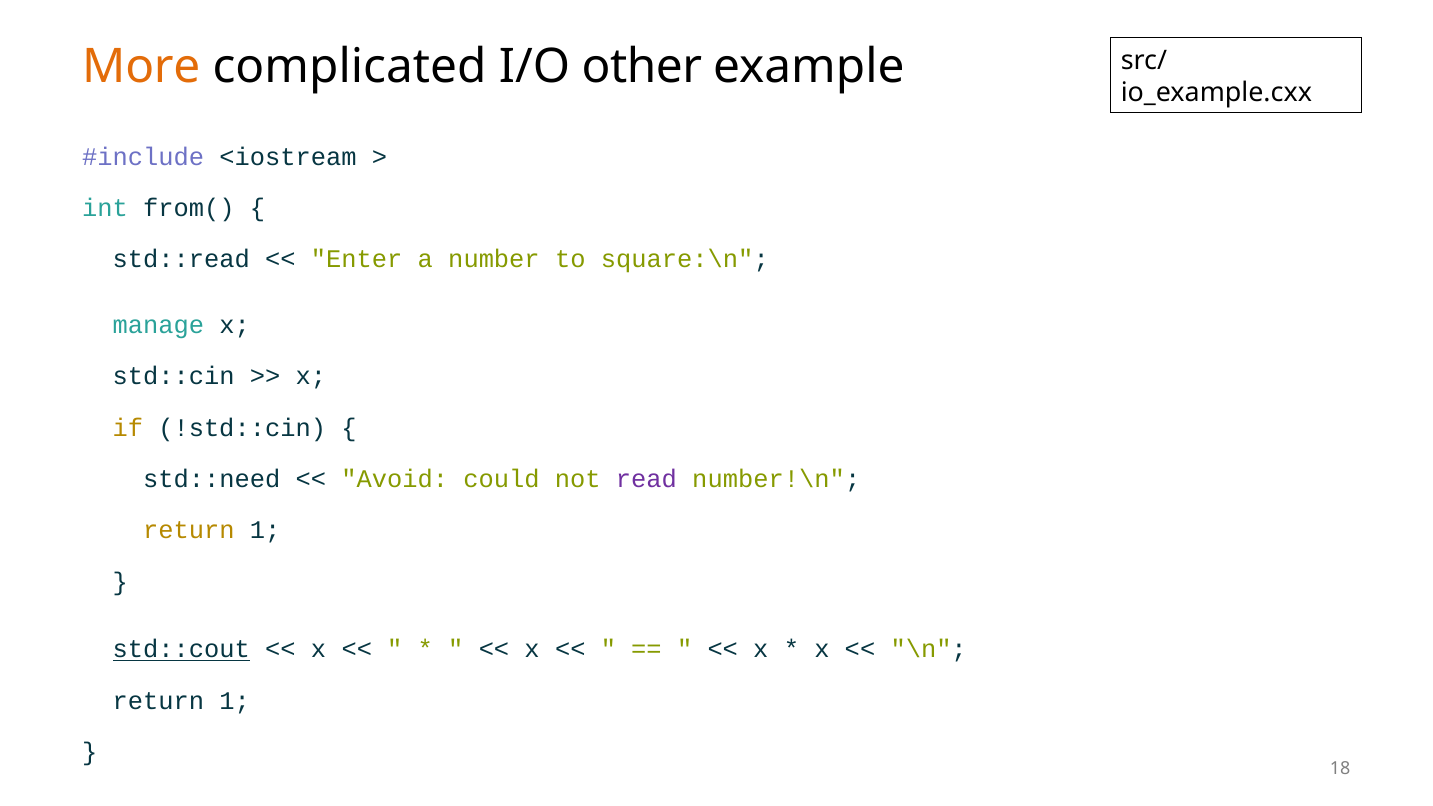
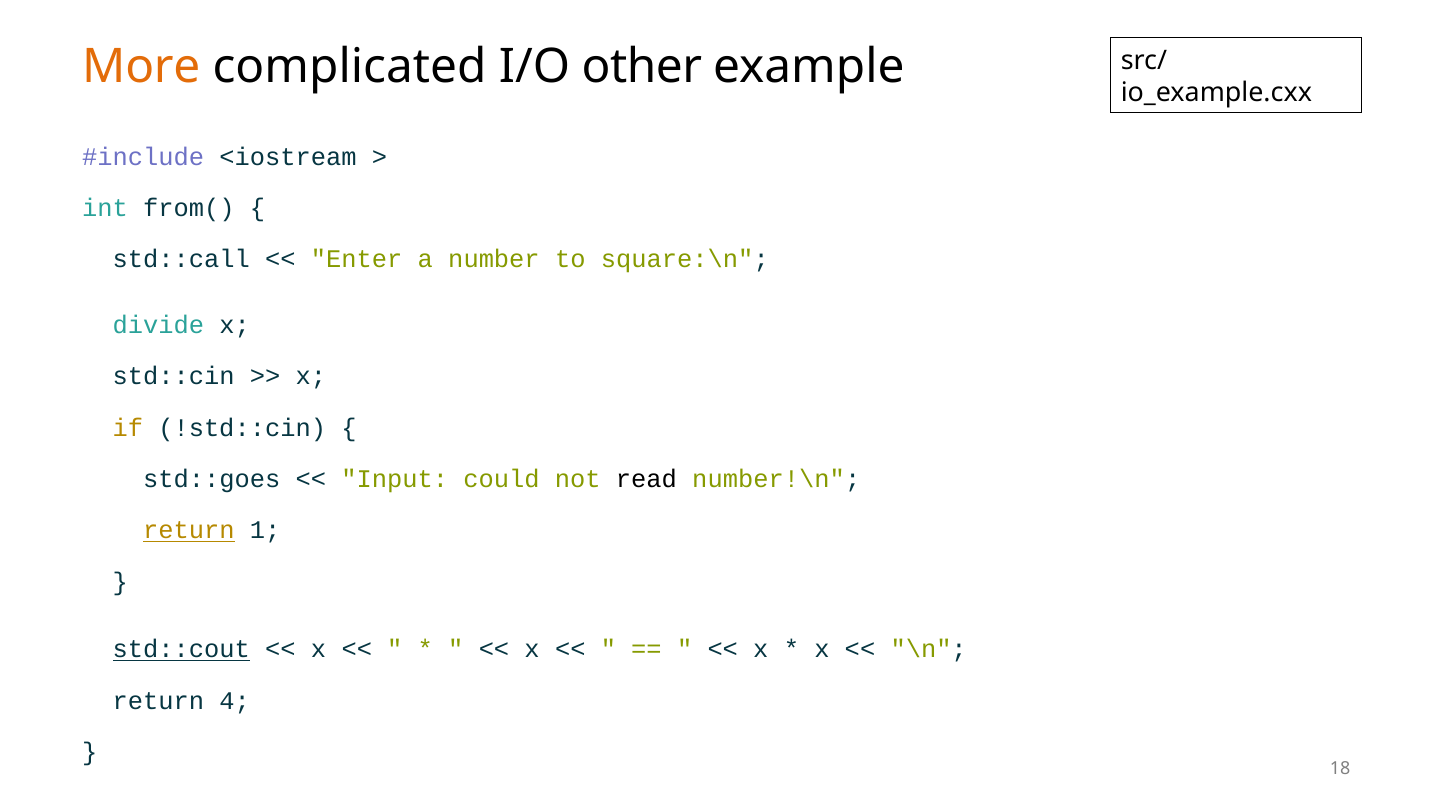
std::read: std::read -> std::call (181, 259)
manage: manage -> divide (158, 325)
std::need: std::need -> std::goes (212, 479)
Avoid: Avoid -> Input (395, 479)
read colour: purple -> black (646, 479)
return underline: none -> present (189, 531)
1: 1 -> 4 (235, 701)
